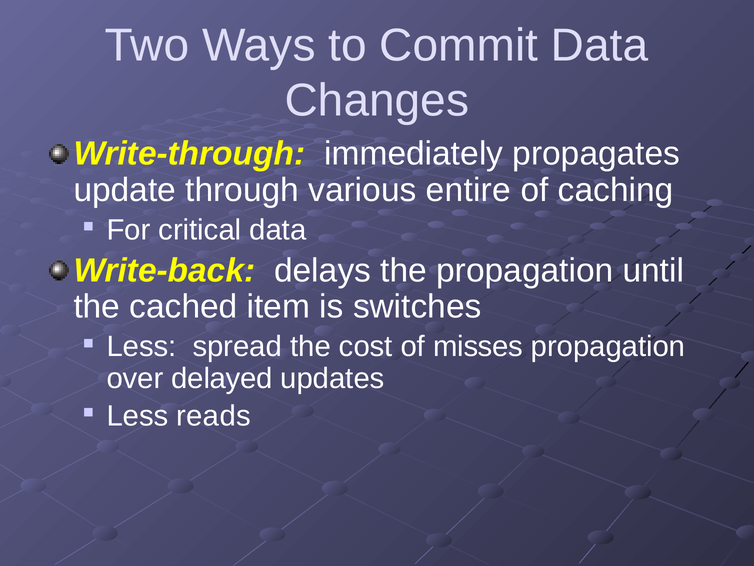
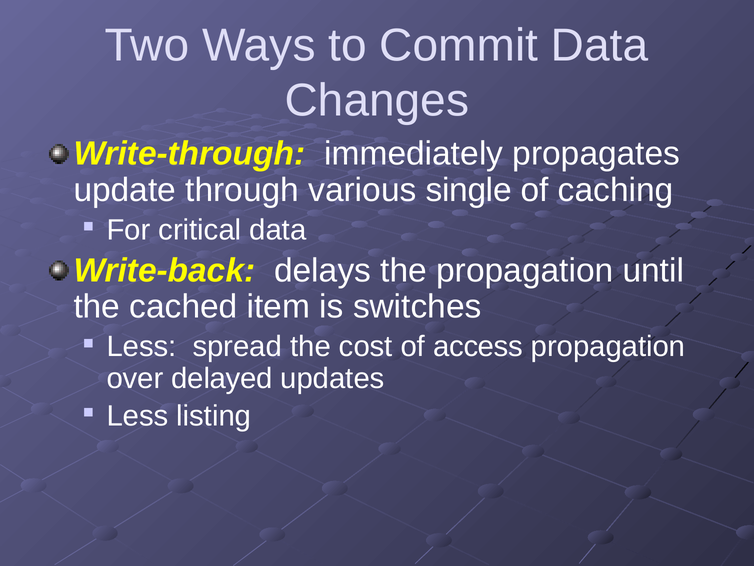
entire: entire -> single (469, 190)
misses: misses -> access (478, 346)
reads: reads -> listing (214, 416)
